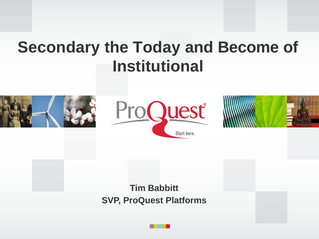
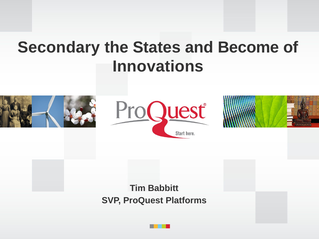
Today: Today -> States (157, 47)
Institutional: Institutional -> Innovations (158, 66)
